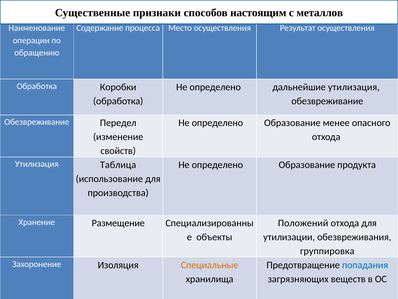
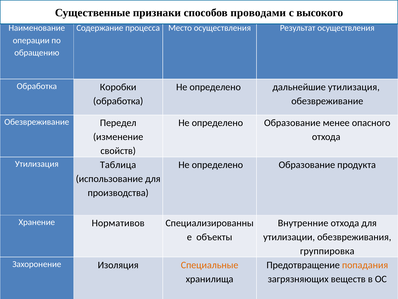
настоящим: настоящим -> проводами (258, 13)
металлов: металлов -> высокого (320, 13)
Размещение: Размещение -> Нормативов (118, 223)
Положений: Положений -> Внутренние (303, 223)
попадания colour: blue -> orange (365, 265)
